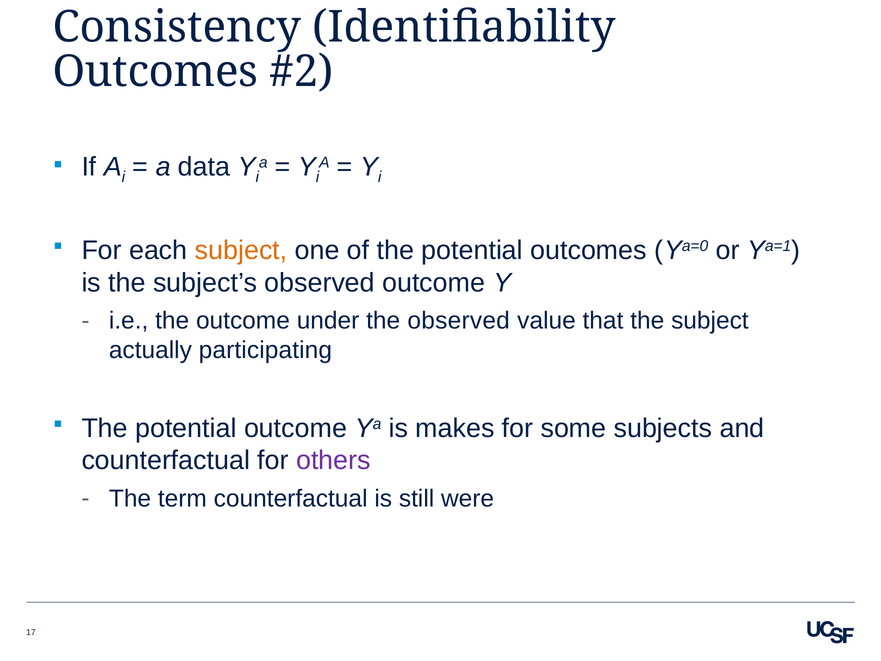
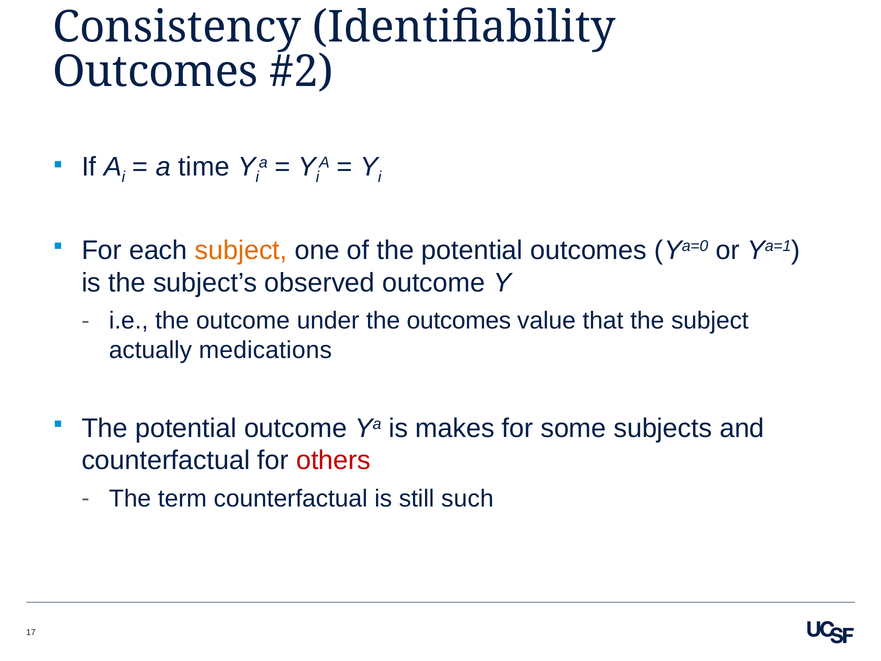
data: data -> time (204, 167)
the observed: observed -> outcomes (459, 321)
participating: participating -> medications (265, 350)
others colour: purple -> red (333, 460)
were: were -> such (467, 498)
